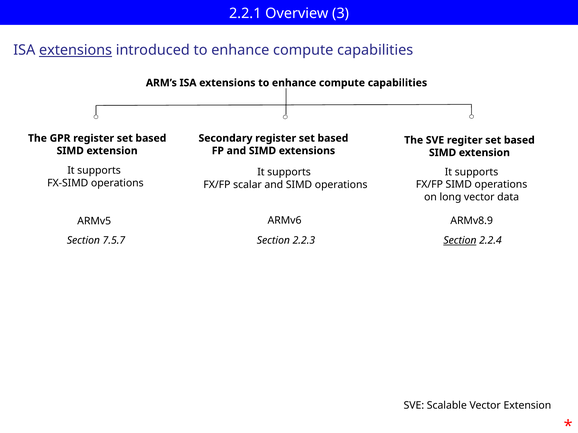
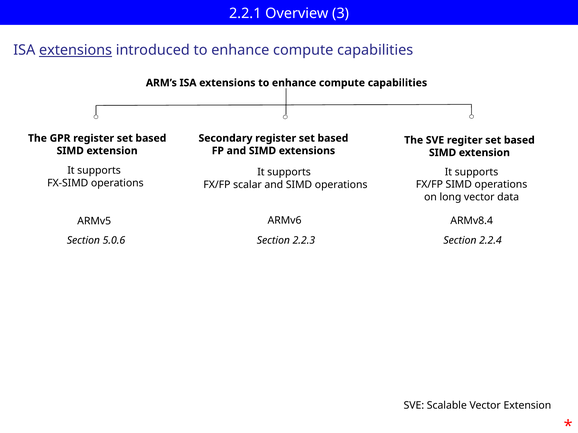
ARMv8.9: ARMv8.9 -> ARMv8.4 (472, 221)
7.5.7: 7.5.7 -> 5.0.6 (114, 241)
Section underline: present -> none (460, 241)
